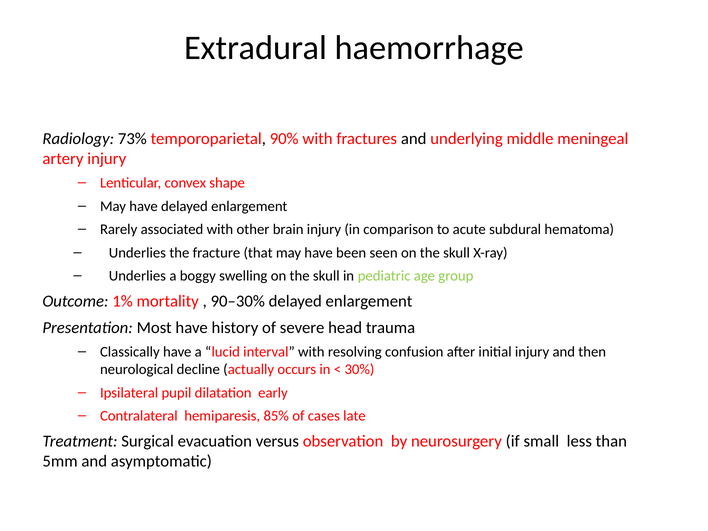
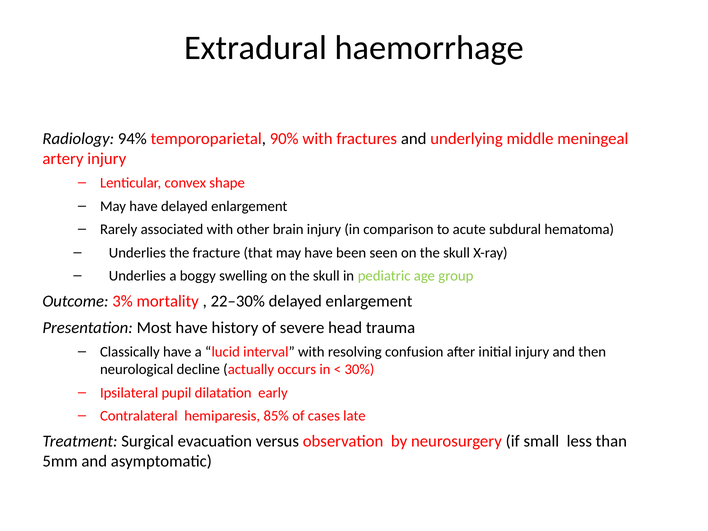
73%: 73% -> 94% (132, 139)
1%: 1% -> 3% (123, 301)
90–30%: 90–30% -> 22–30% (238, 301)
